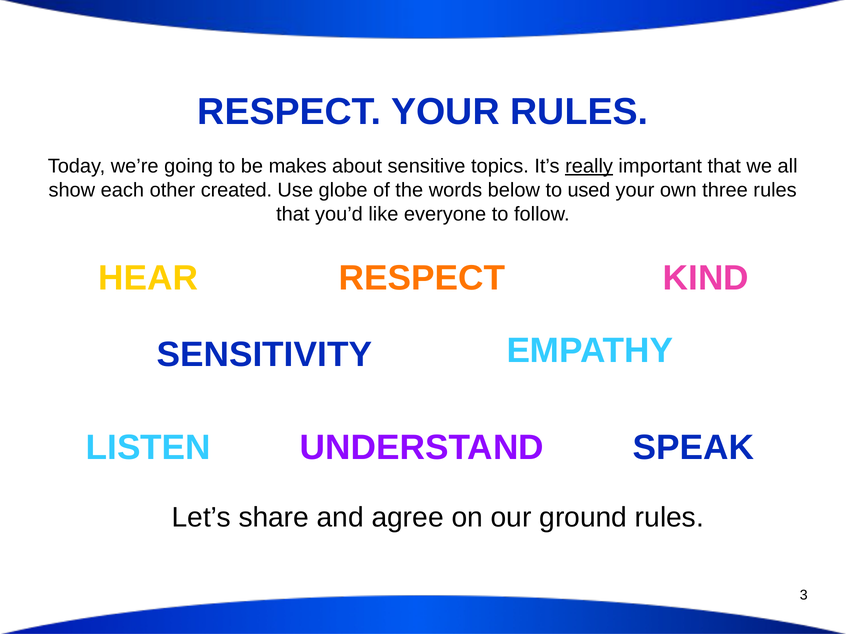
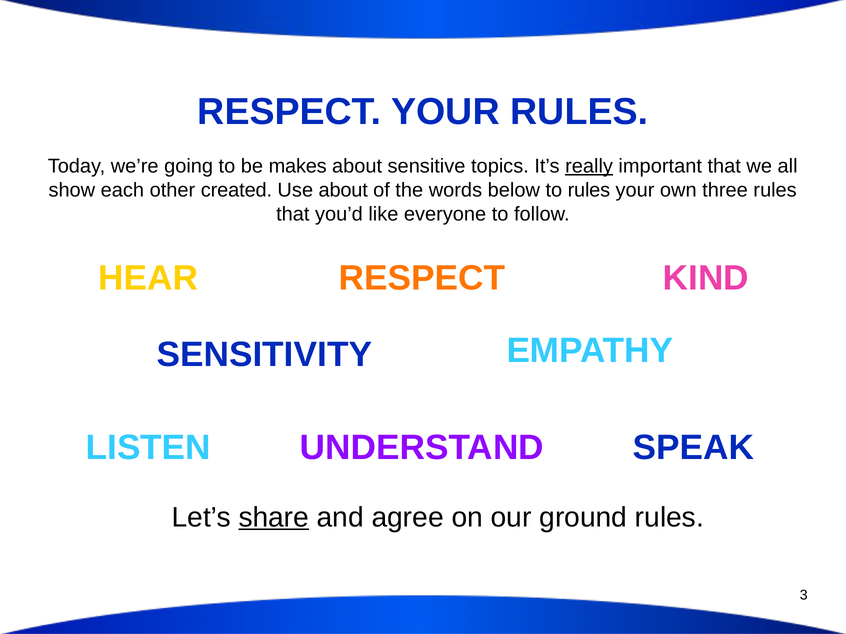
Use globe: globe -> about (343, 190)
to used: used -> rules (589, 190)
share underline: none -> present (274, 518)
